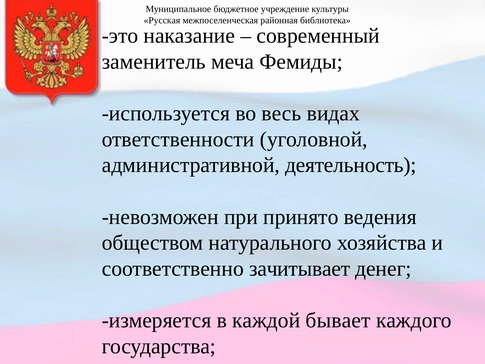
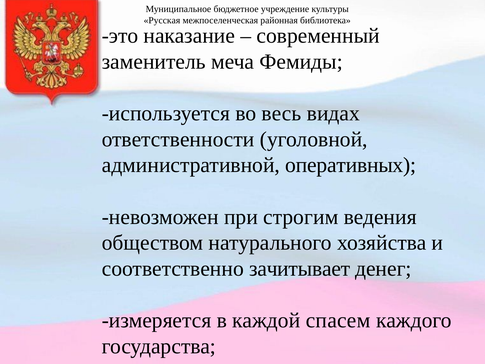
деятельность: деятельность -> оперативных (351, 165)
принято: принято -> строгим (301, 217)
бывает: бывает -> спасем (338, 320)
